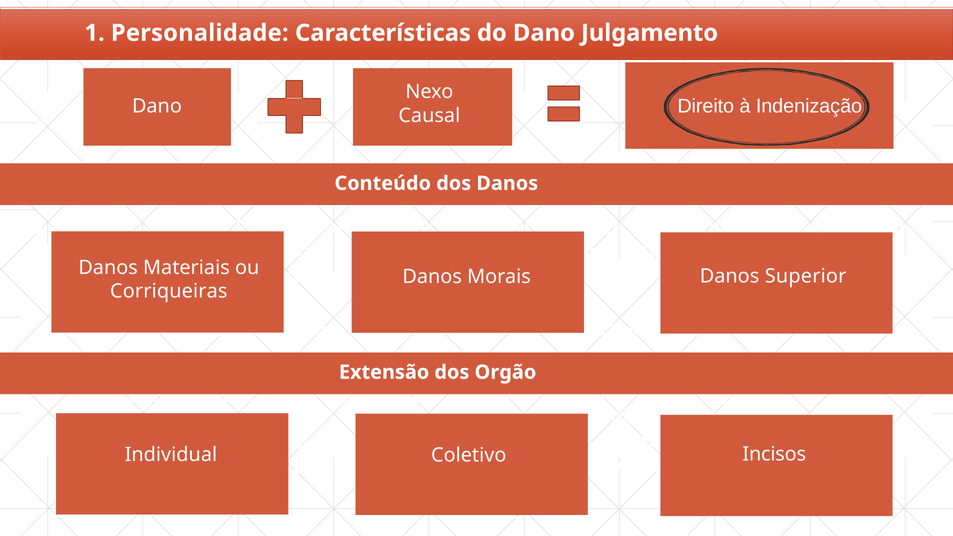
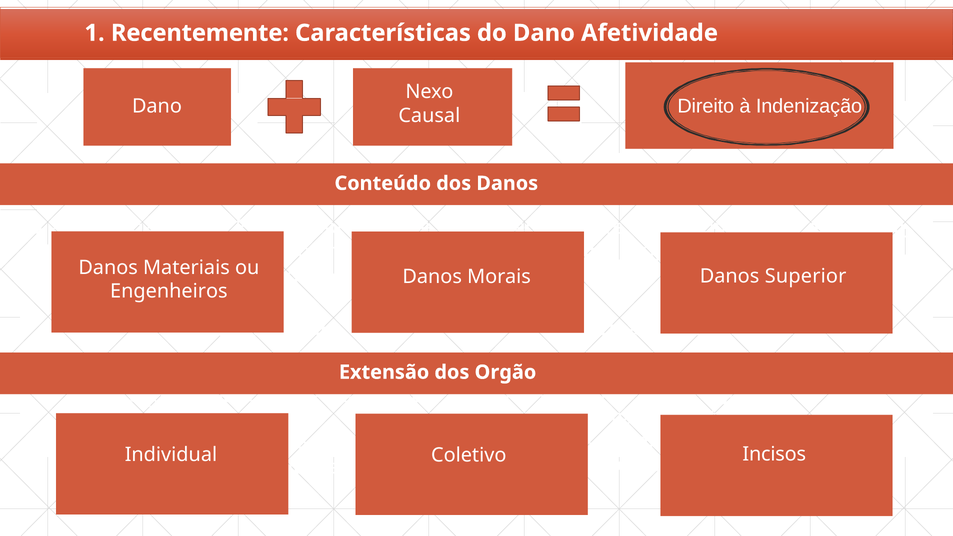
Personalidade: Personalidade -> Recentemente (200, 33)
Julgamento: Julgamento -> Afetividade (650, 33)
Corriqueiras: Corriqueiras -> Engenheiros (169, 291)
